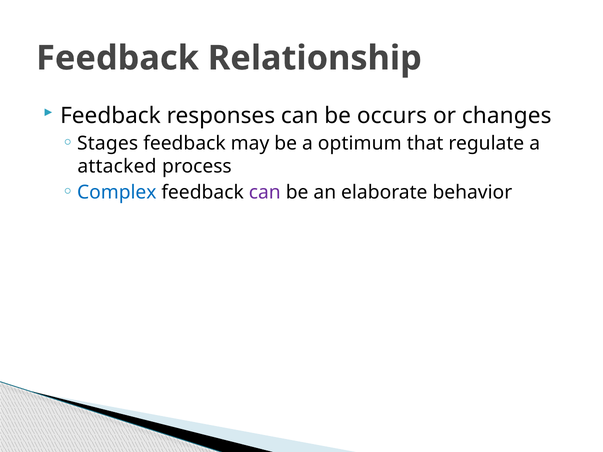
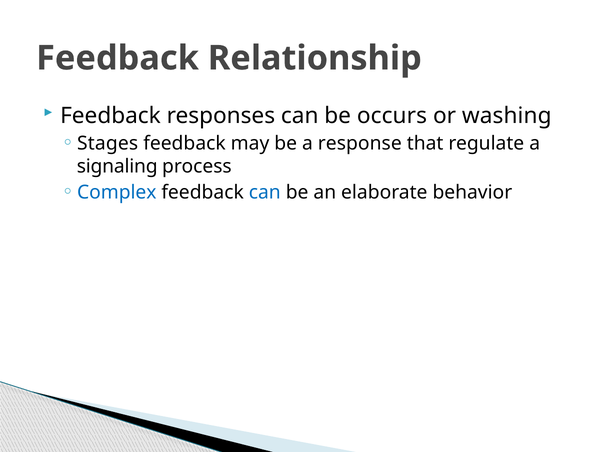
changes: changes -> washing (507, 116)
optimum: optimum -> response (360, 143)
attacked: attacked -> signaling (117, 167)
can colour: purple -> blue (265, 192)
